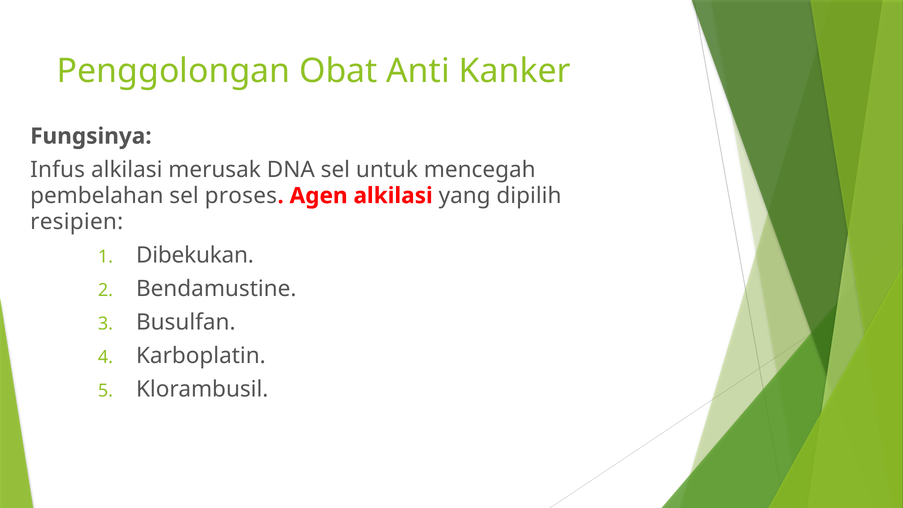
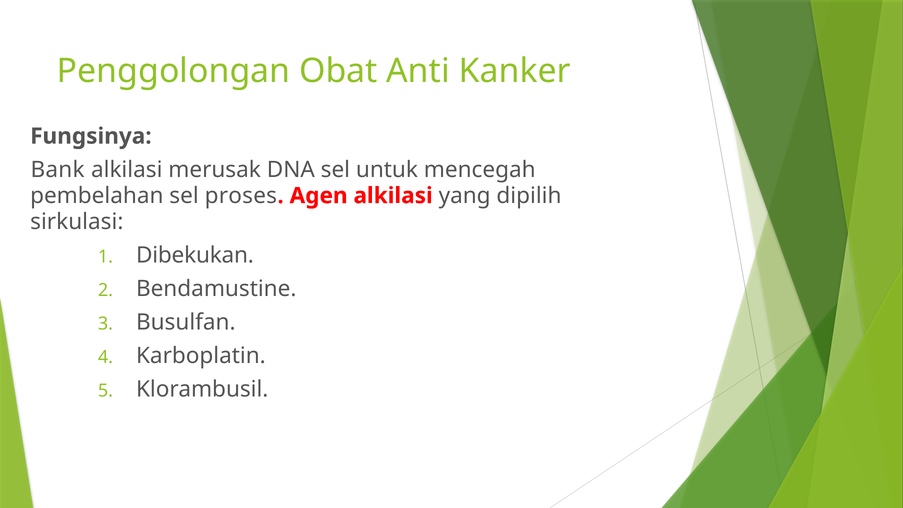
Infus: Infus -> Bank (58, 170)
resipien: resipien -> sirkulasi (77, 222)
